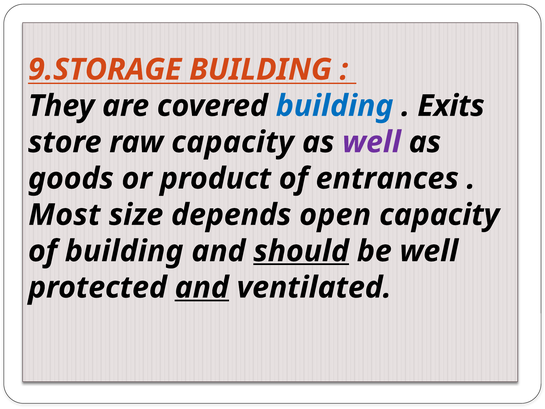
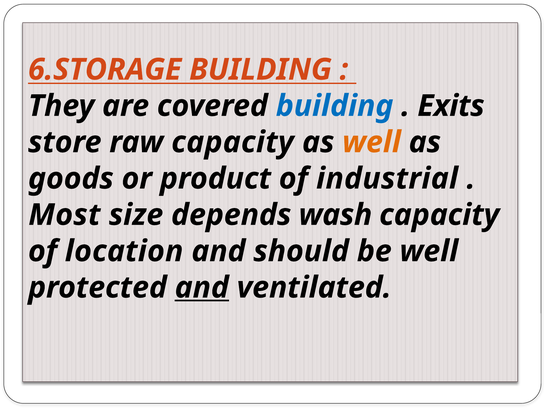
9.STORAGE: 9.STORAGE -> 6.STORAGE (105, 70)
well colour: purple -> orange (372, 142)
entrances: entrances -> industrial (387, 178)
open: open -> wash (335, 215)
of building: building -> location (124, 251)
should underline: present -> none (301, 251)
